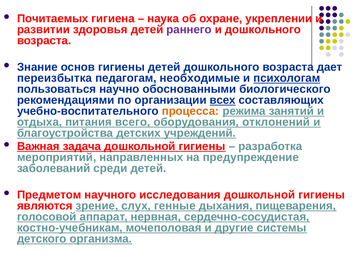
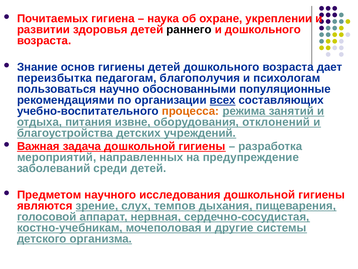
раннего colour: purple -> black (189, 30)
необходимые: необходимые -> благополучия (200, 78)
психологам underline: present -> none (287, 78)
биологического: биологического -> популяционные (285, 89)
всего: всего -> извне (133, 122)
генные: генные -> темпов (175, 205)
